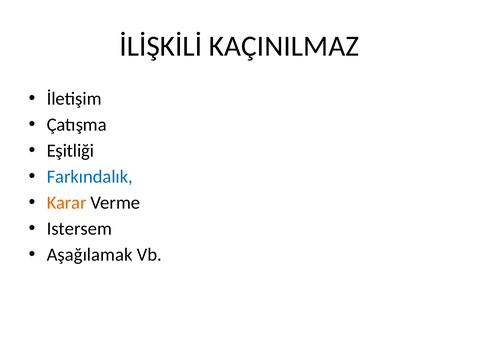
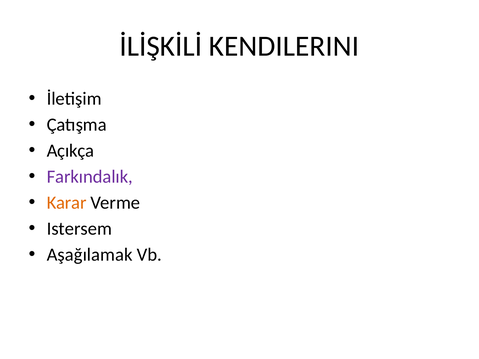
KAÇINILMAZ: KAÇINILMAZ -> KENDILERINI (284, 46)
Eşitliği: Eşitliği -> Açıkça (70, 151)
Farkındalık colour: blue -> purple (90, 177)
